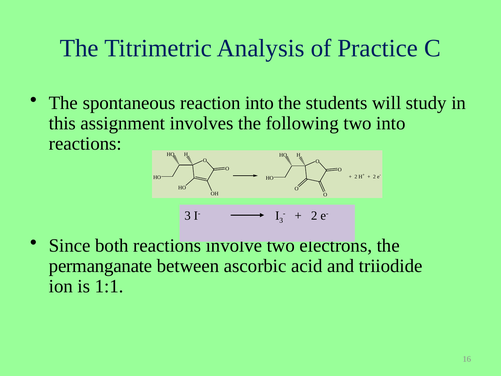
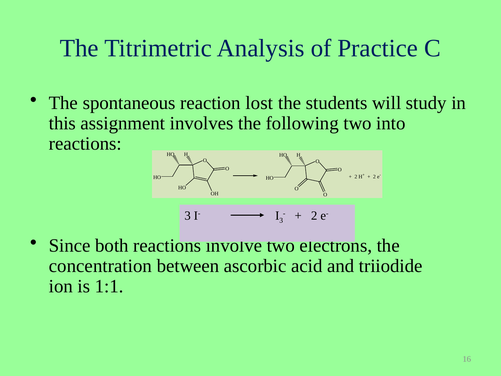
reaction into: into -> lost (259, 103)
permanganate: permanganate -> concentration (100, 266)
